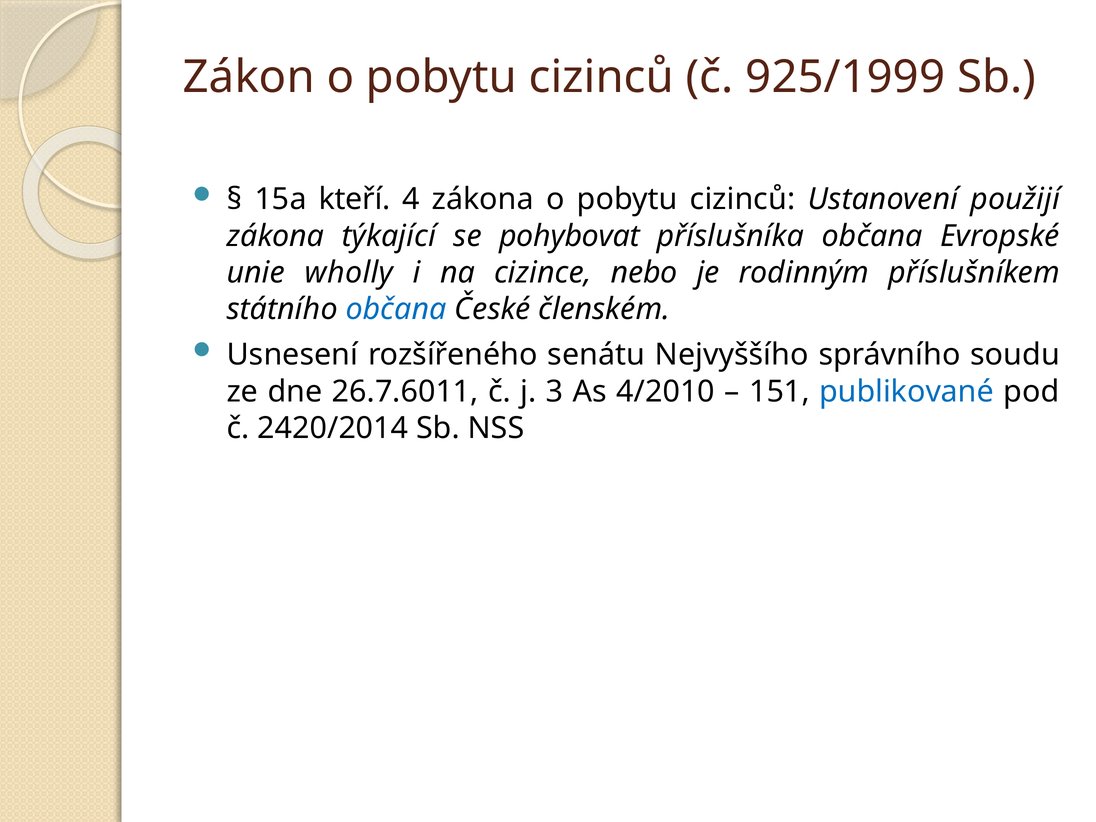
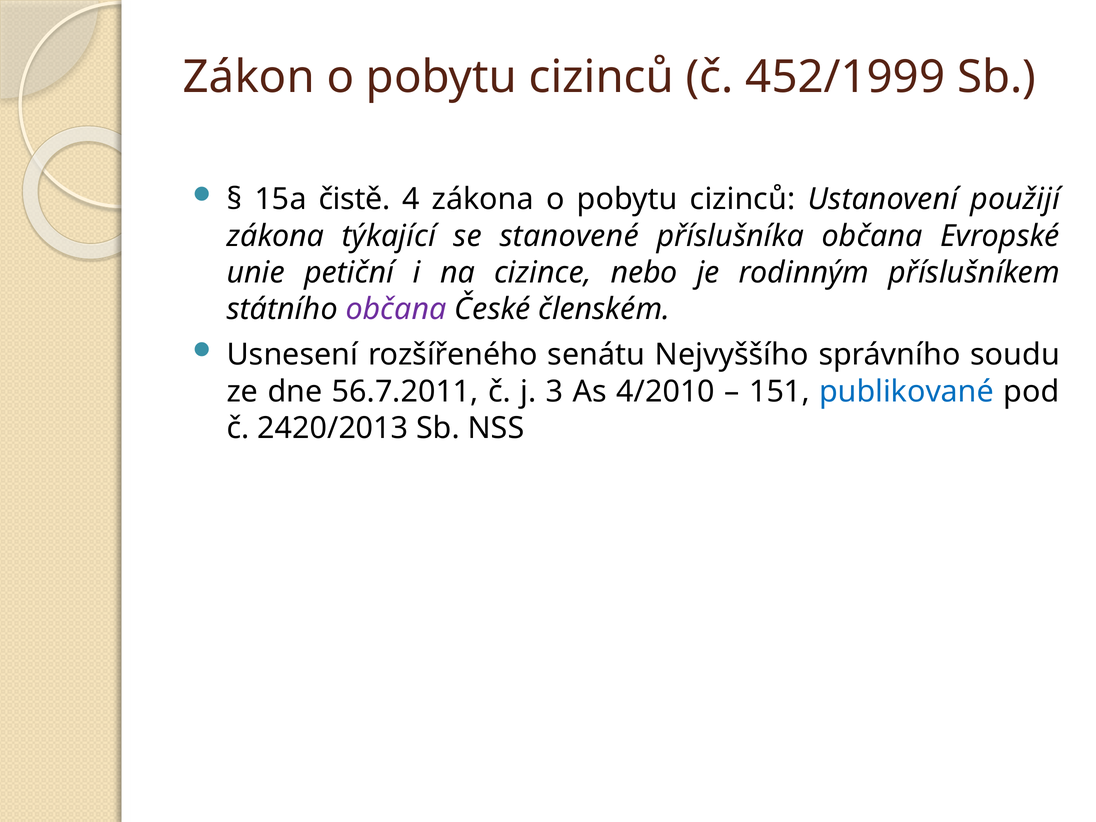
925/1999: 925/1999 -> 452/1999 (845, 77)
kteří: kteří -> čistě (355, 199)
pohybovat: pohybovat -> stanovené (569, 236)
wholly: wholly -> petiční (349, 273)
občana colour: blue -> purple (396, 309)
26.7.6011: 26.7.6011 -> 56.7.2011 (405, 391)
2420/2014: 2420/2014 -> 2420/2013 (333, 428)
